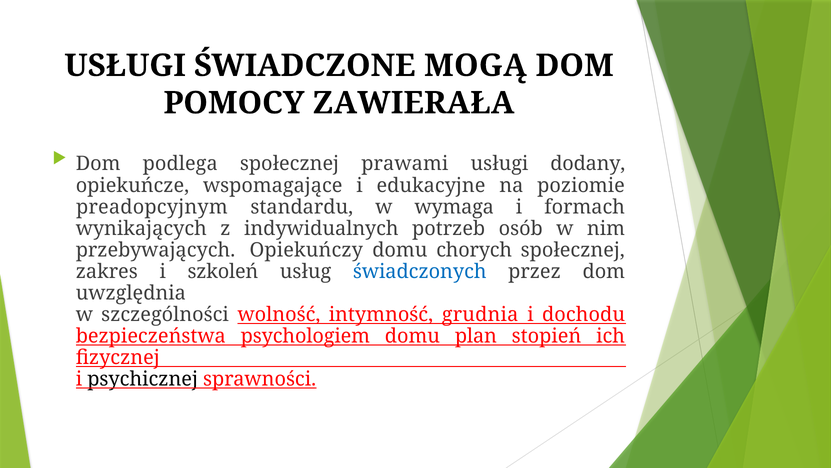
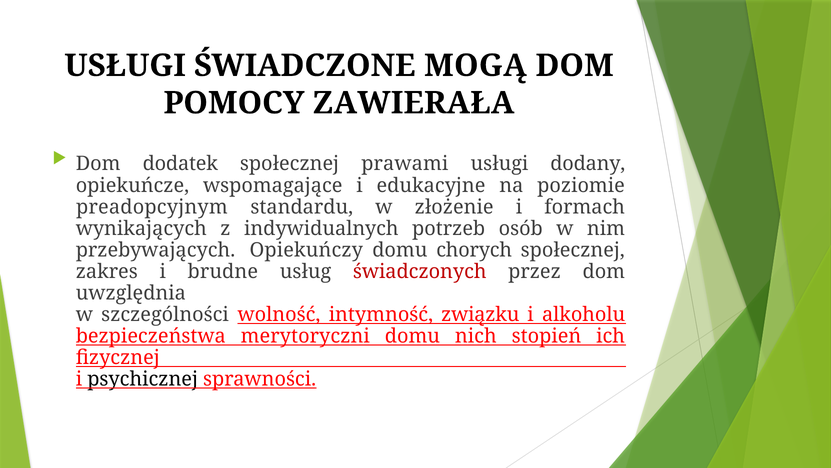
podlega: podlega -> dodatek (180, 164)
wymaga: wymaga -> złożenie (454, 207)
szkoleń: szkoleń -> brudne (223, 271)
świadczonych colour: blue -> red (420, 271)
grudnia: grudnia -> związku (480, 314)
dochodu: dochodu -> alkoholu (584, 314)
psychologiem: psychologiem -> merytoryczni (305, 336)
plan: plan -> nich (476, 336)
